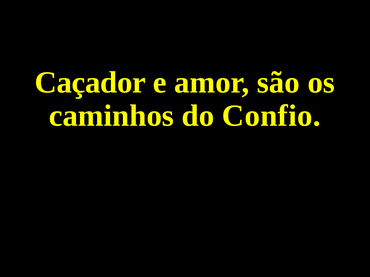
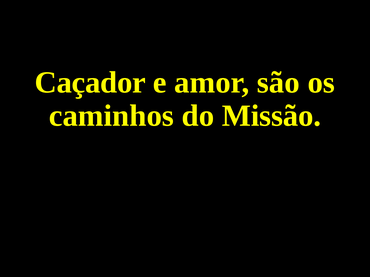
Confio: Confio -> Missão (272, 116)
